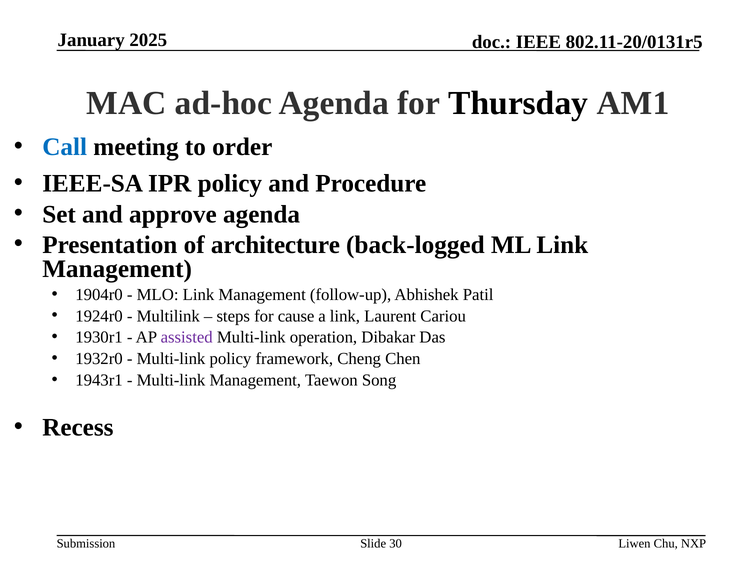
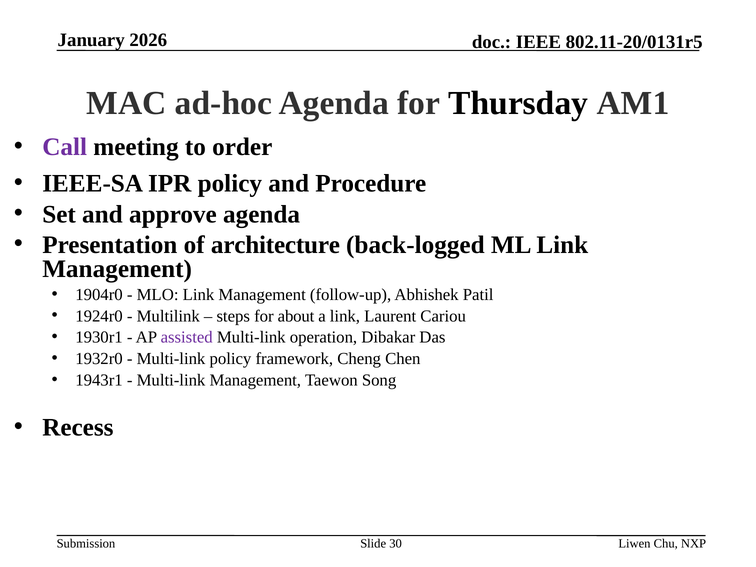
2025: 2025 -> 2026 (148, 40)
Call colour: blue -> purple (65, 147)
cause: cause -> about (296, 316)
